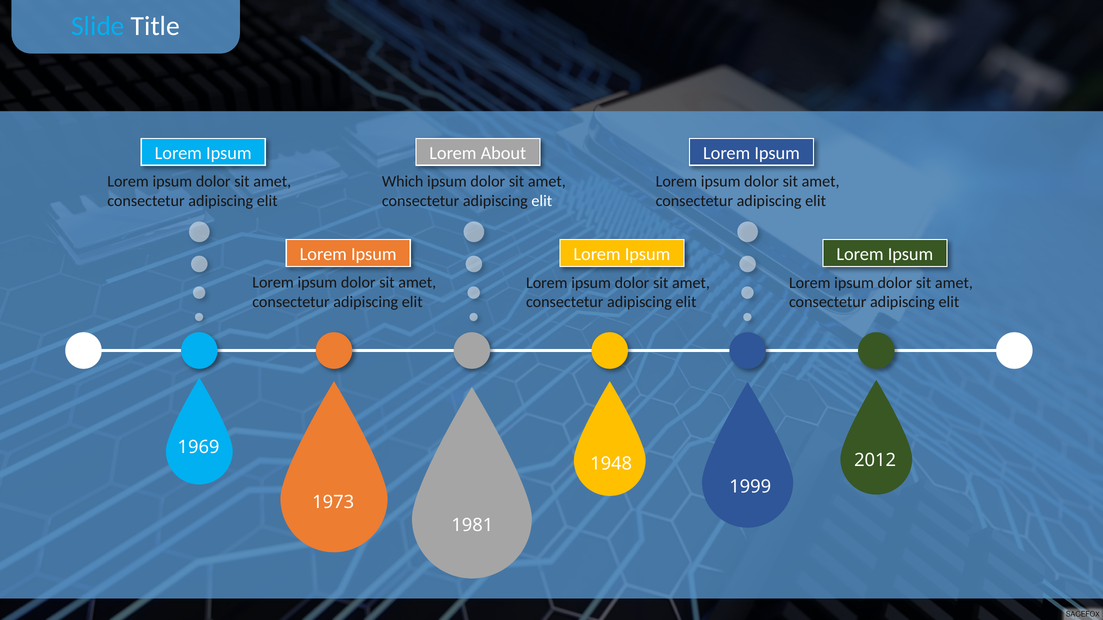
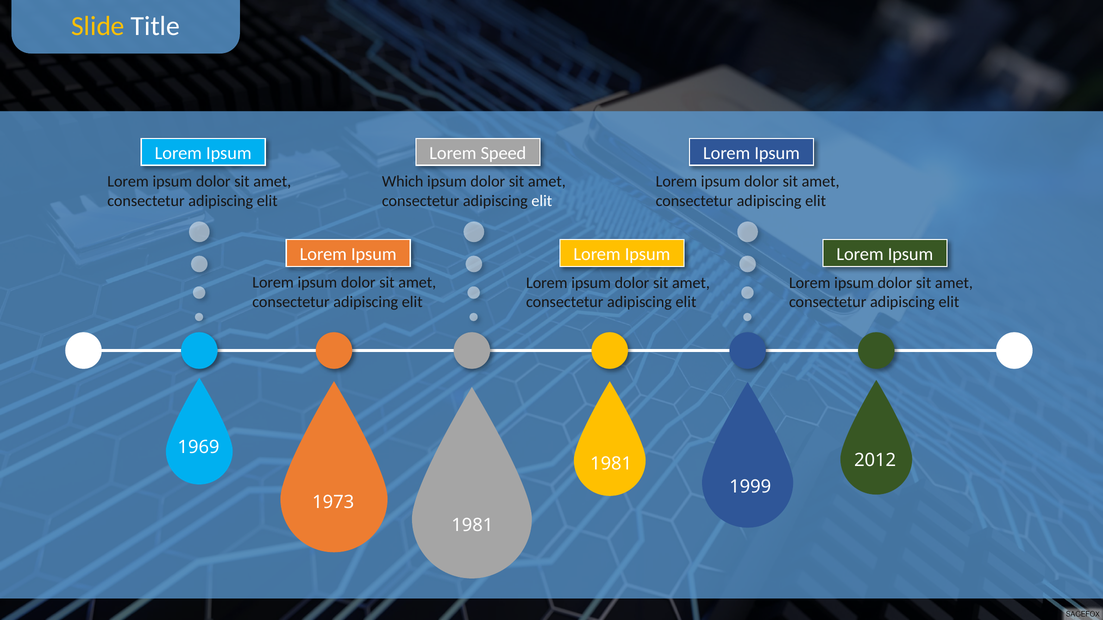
Slide colour: light blue -> yellow (98, 26)
About: About -> Speed (503, 153)
1948: 1948 -> 1981 (611, 464)
